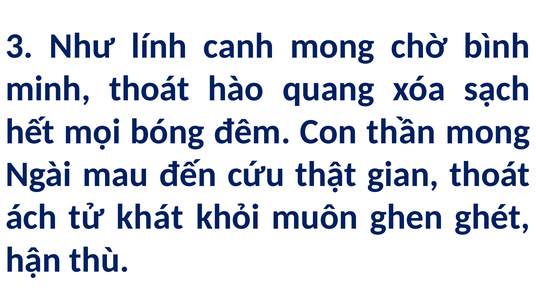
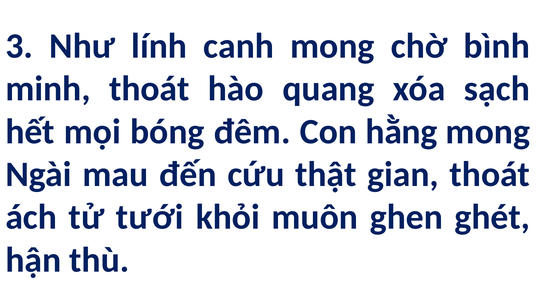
thần: thần -> hằng (401, 132)
khát: khát -> tưới (150, 218)
